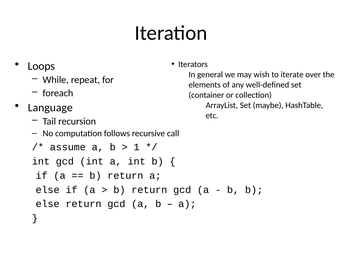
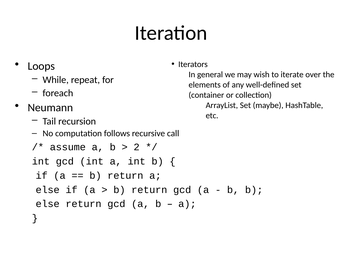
Language: Language -> Neumann (50, 108)
1: 1 -> 2 (137, 147)
